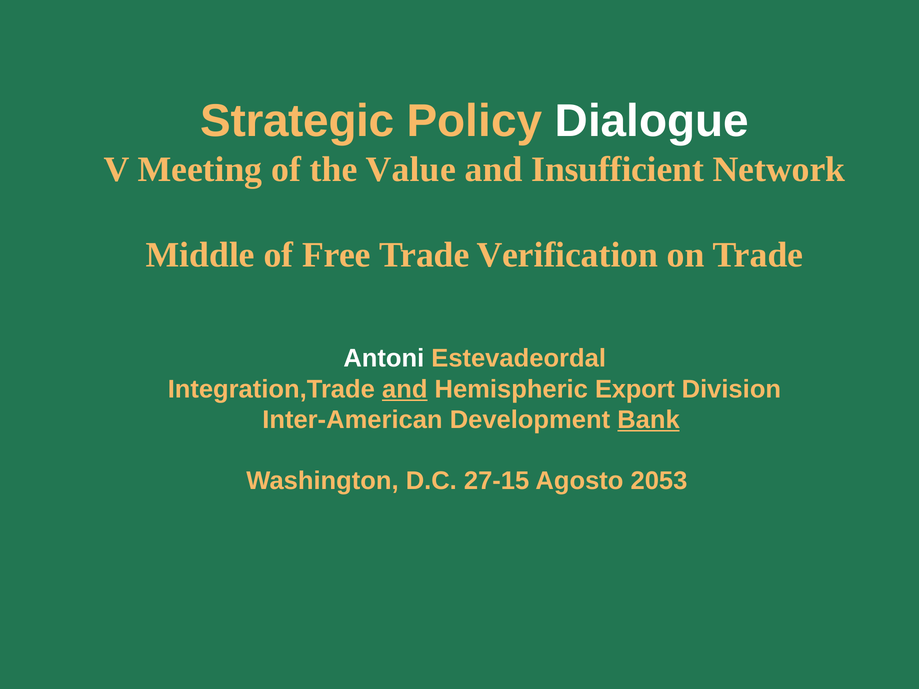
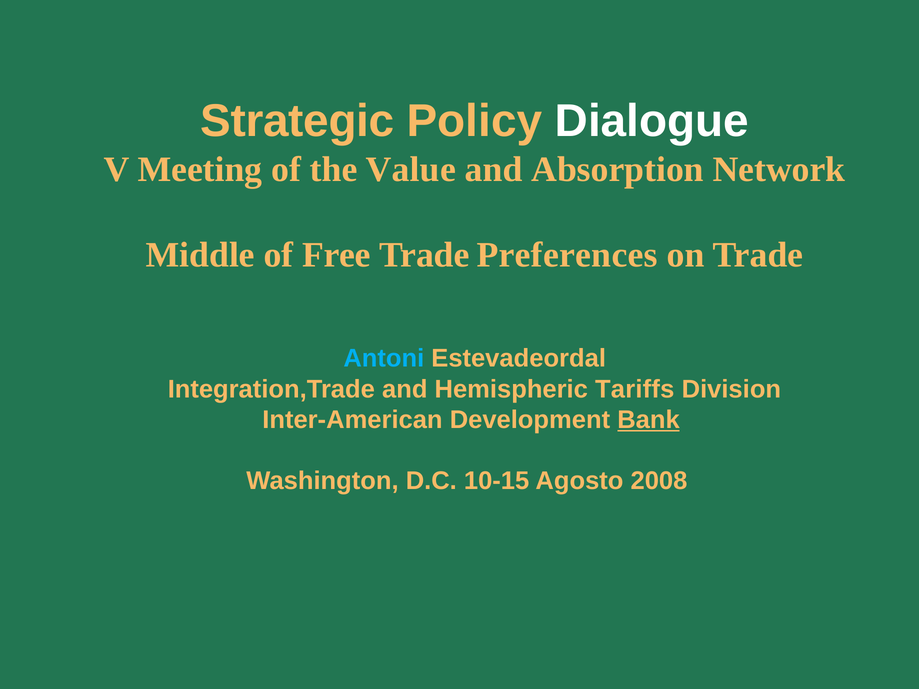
Insufficient: Insufficient -> Absorption (618, 169)
Verification: Verification -> Preferences (567, 255)
Antoni colour: white -> light blue (384, 359)
and underline: present -> none (405, 389)
Export: Export -> Tariffs (635, 389)
27-15: 27-15 -> 10-15 (497, 481)
2053: 2053 -> 2008 (659, 481)
